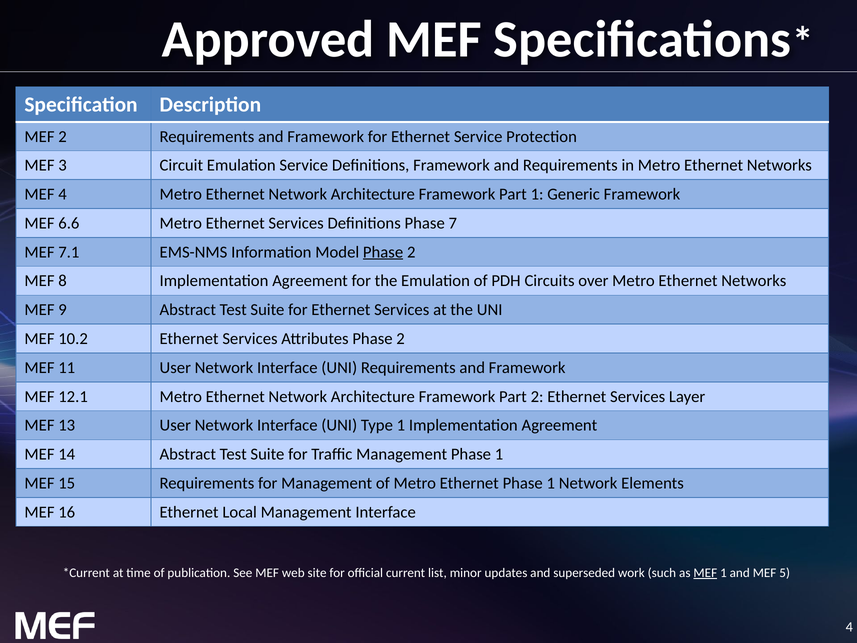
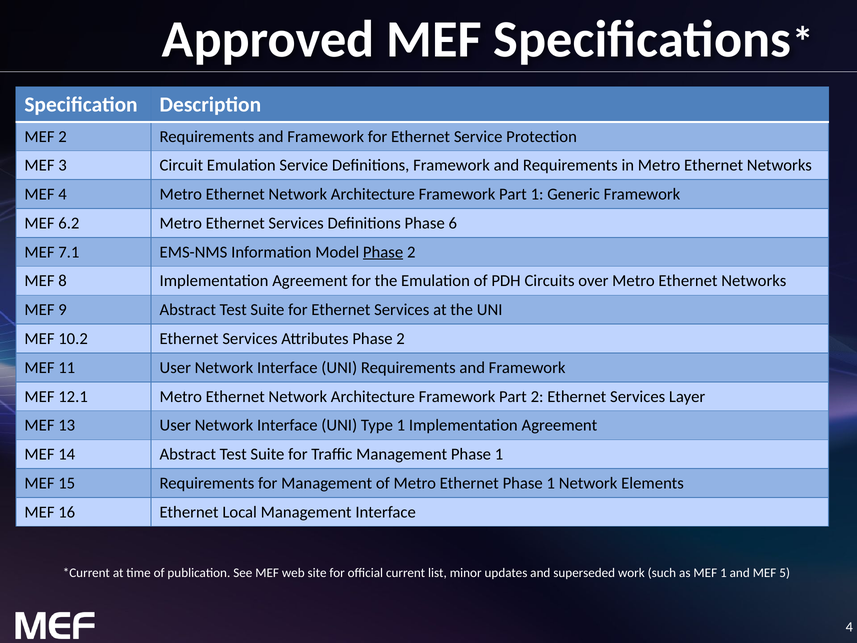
6.6: 6.6 -> 6.2 (69, 223)
7: 7 -> 6 (453, 223)
MEF underline: present -> none (705, 573)
